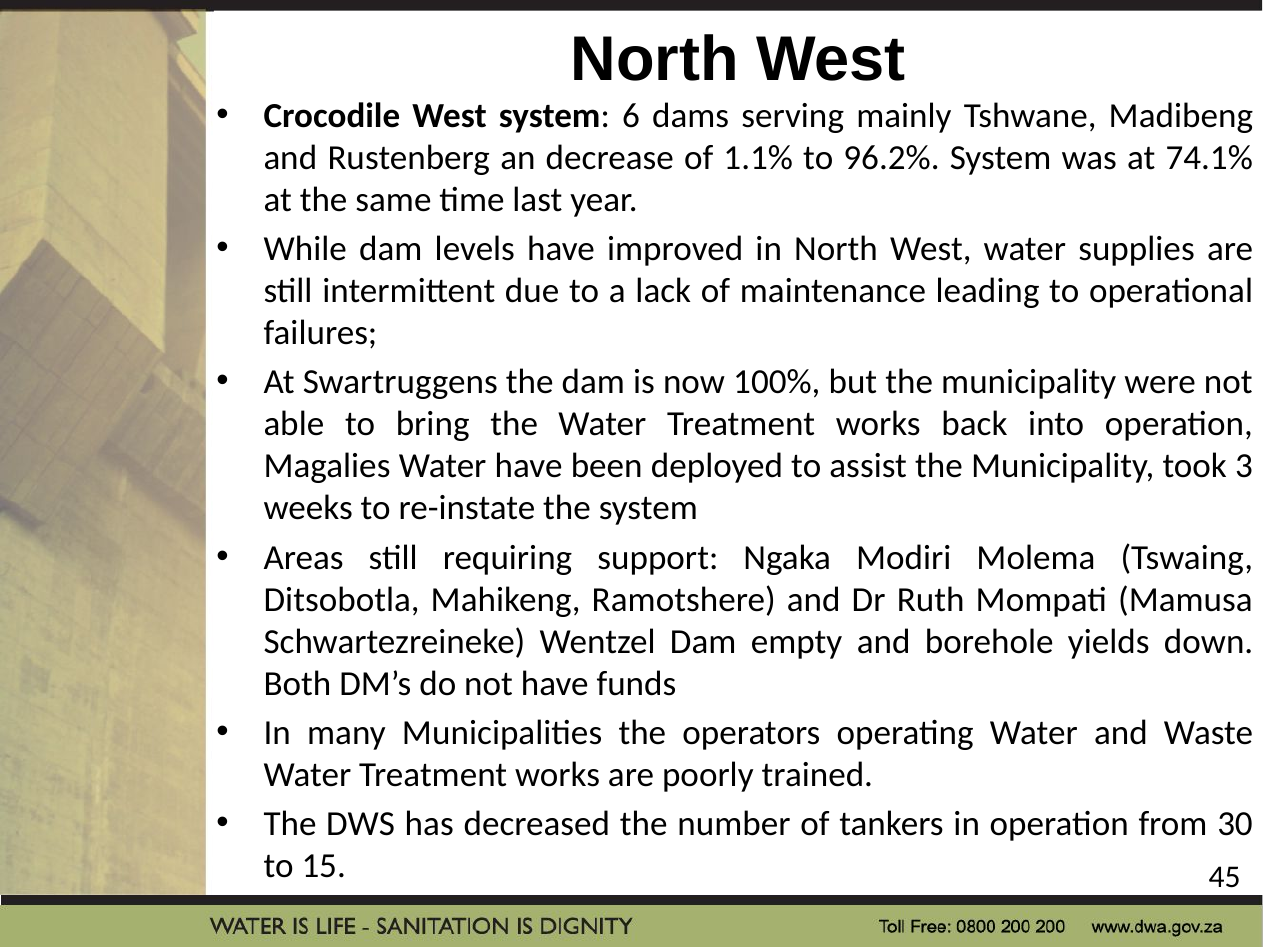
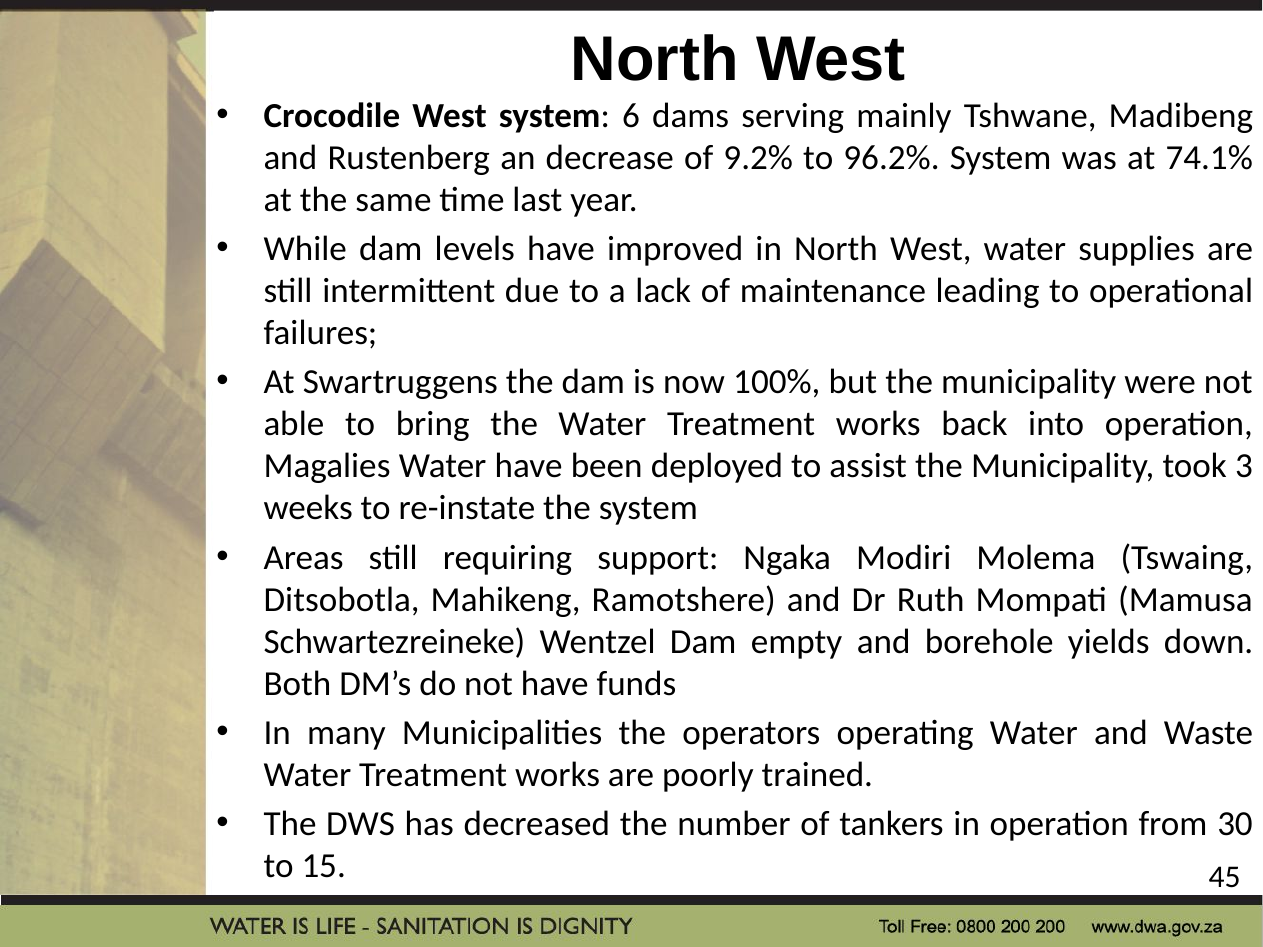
1.1%: 1.1% -> 9.2% (758, 158)
